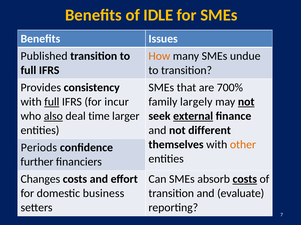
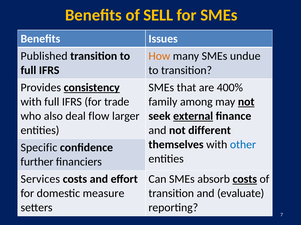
IDLE: IDLE -> SELL (158, 15)
consistency underline: none -> present (92, 88)
700%: 700% -> 400% (230, 88)
full underline: present -> none (52, 102)
incur: incur -> trade (117, 102)
largely: largely -> among (196, 102)
also underline: present -> none (53, 116)
time: time -> flow (99, 116)
other colour: orange -> blue (243, 145)
Periods: Periods -> Specific (39, 148)
Changes: Changes -> Services (40, 180)
business: business -> measure (104, 194)
